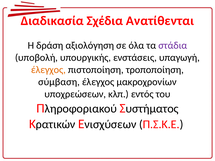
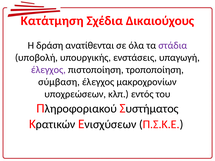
Διαδικασία: Διαδικασία -> Κατάτμηση (52, 21)
Ανατίθενται: Ανατίθενται -> Δικαιούχους (160, 21)
αξιολόγηση: αξιολόγηση -> ανατίθενται (90, 45)
έλεγχος colour: orange -> purple (48, 70)
